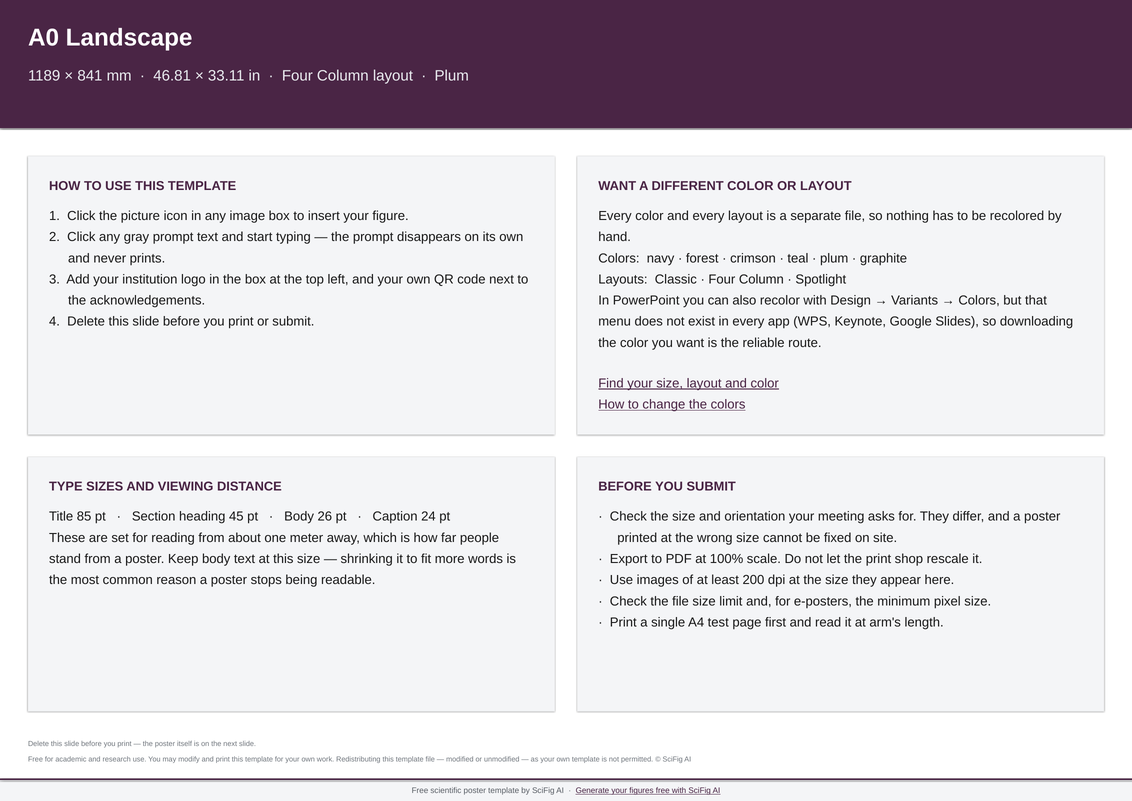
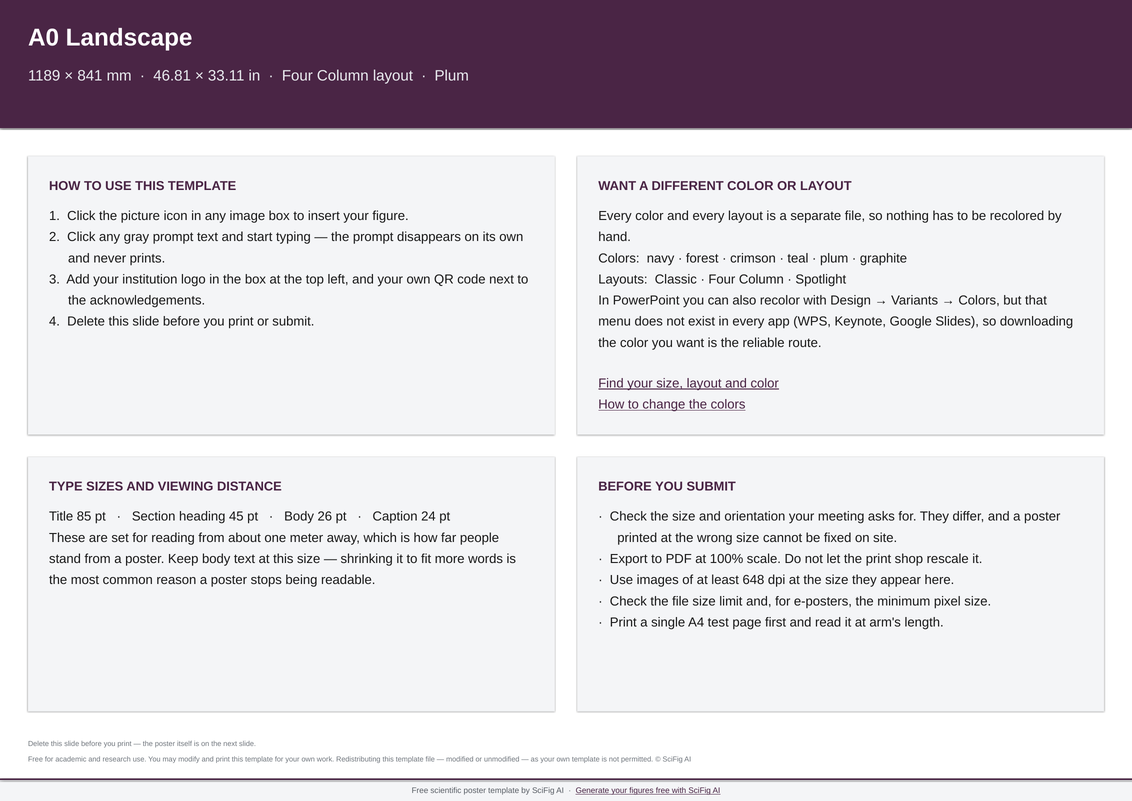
200: 200 -> 648 (753, 580)
